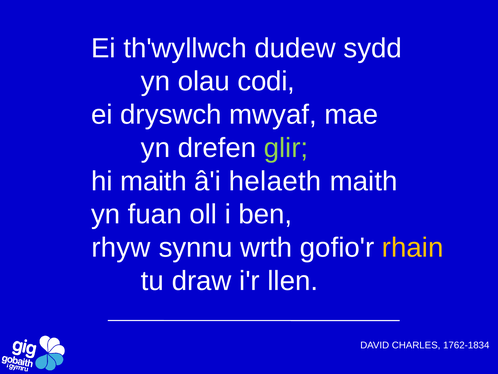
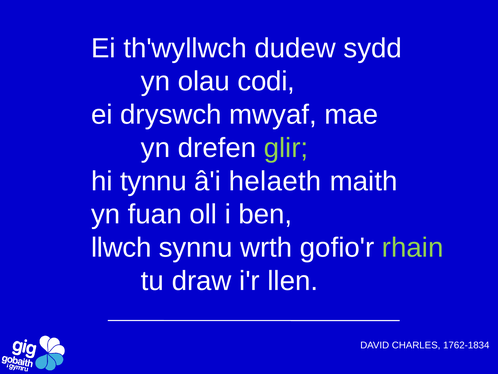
hi maith: maith -> tynnu (153, 181)
rhyw: rhyw -> llwch (121, 247)
rhain colour: yellow -> light green (413, 247)
